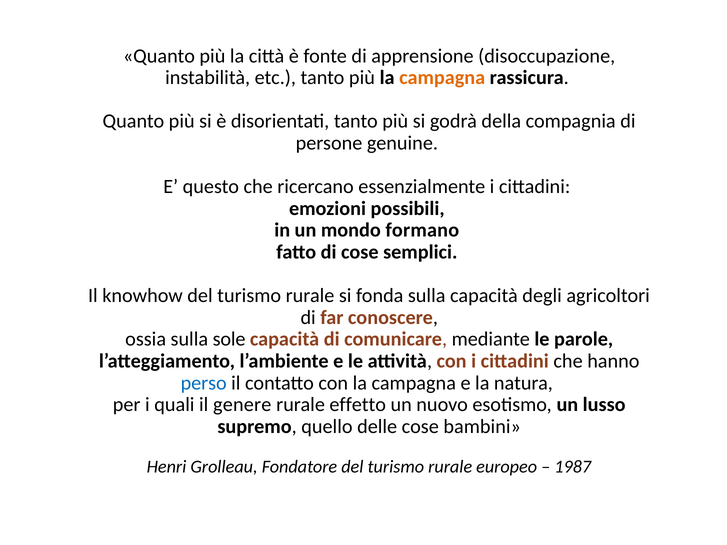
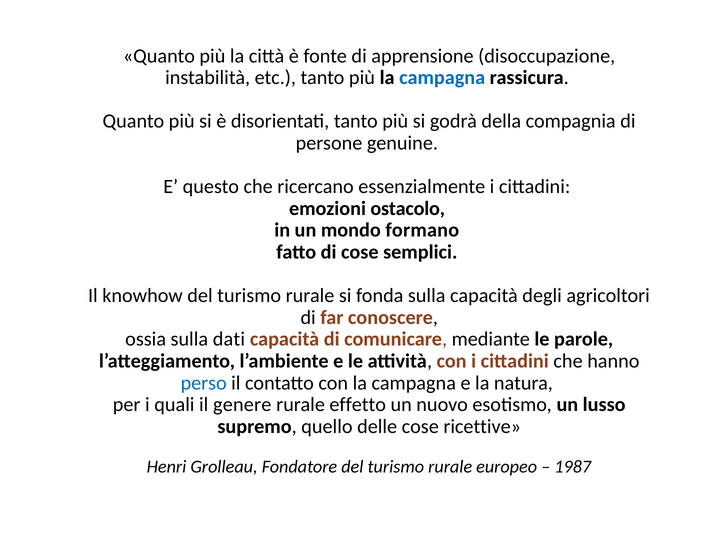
campagna colour: orange -> blue (442, 78)
possibili: possibili -> ostacolo (408, 209)
sole: sole -> dati (229, 339)
bambini: bambini -> ricettive (482, 427)
